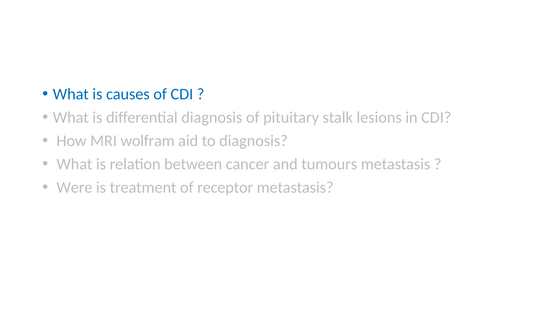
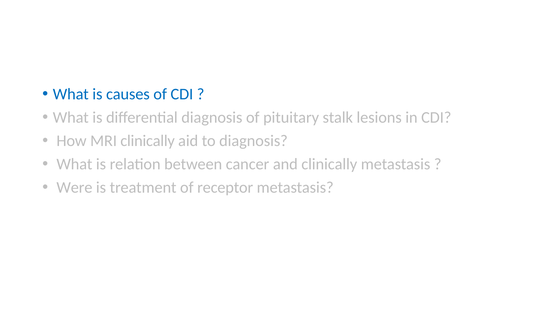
MRI wolfram: wolfram -> clinically (148, 141)
and tumours: tumours -> clinically (329, 164)
